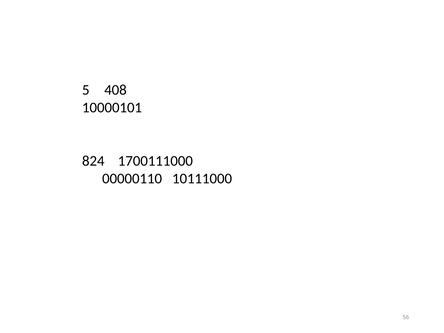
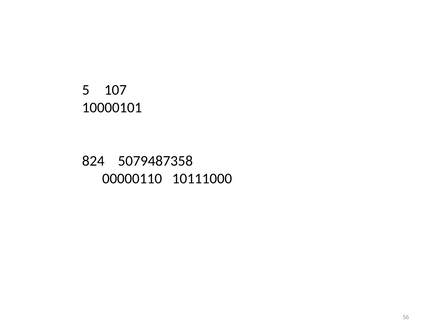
408: 408 -> 107 (115, 90)
1700111000: 1700111000 -> 5079487358 (155, 161)
